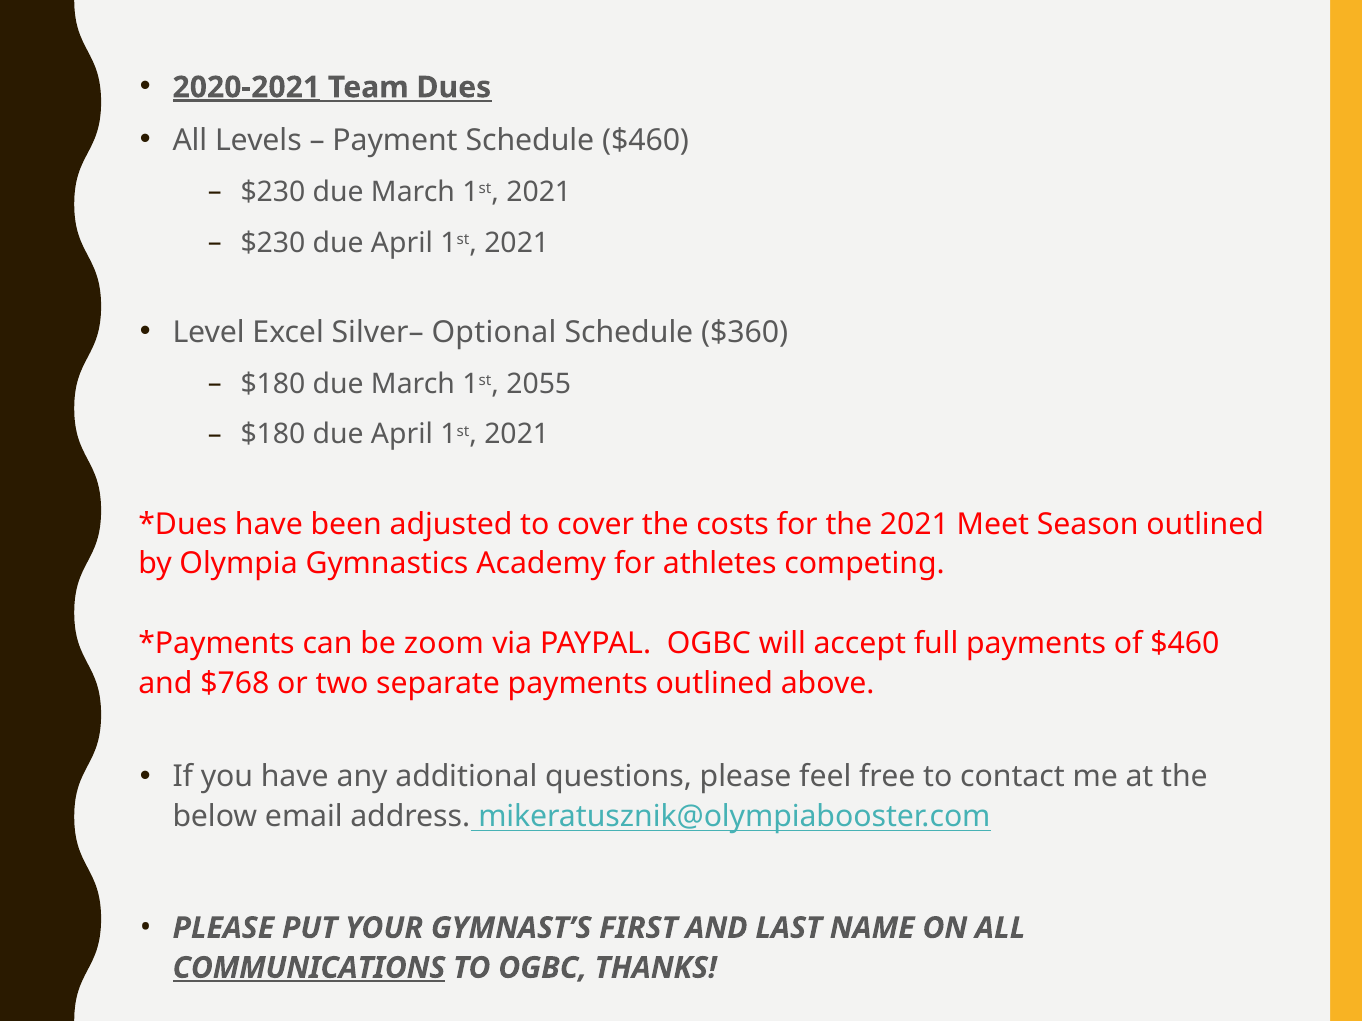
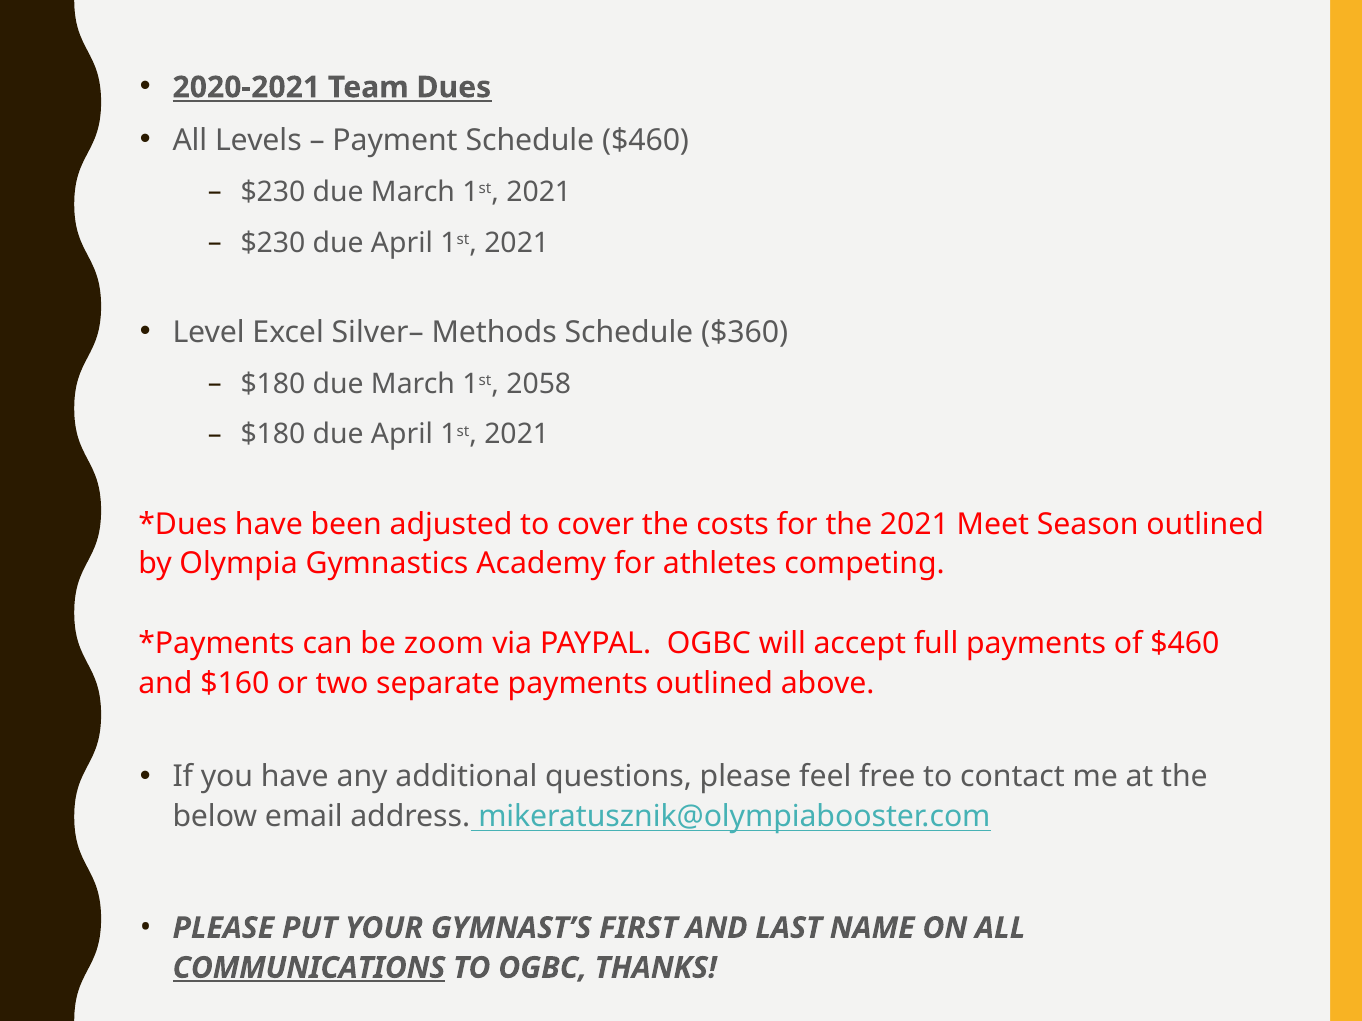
2020-2021 underline: present -> none (246, 87)
Optional: Optional -> Methods (494, 332)
2055: 2055 -> 2058 (539, 384)
$768: $768 -> $160 (235, 684)
